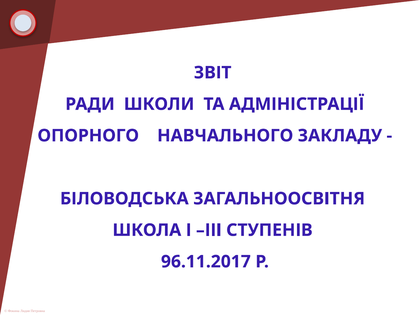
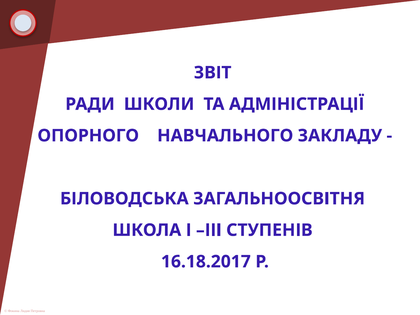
96.11.2017: 96.11.2017 -> 16.18.2017 (206, 262)
